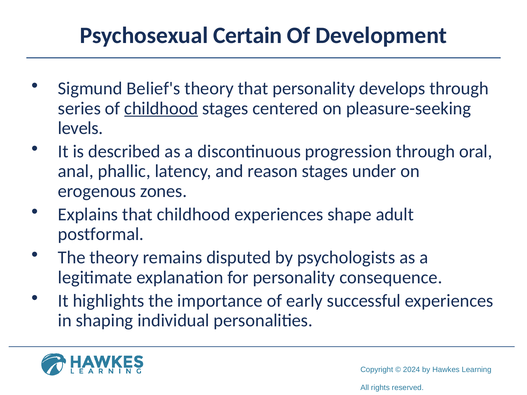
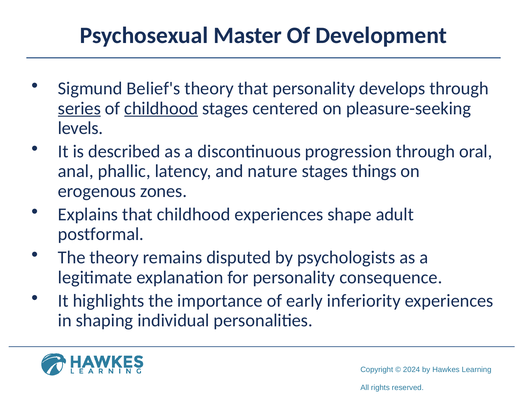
Certain: Certain -> Master (248, 35)
series underline: none -> present (79, 108)
reason: reason -> nature (272, 171)
under: under -> things (374, 171)
successful: successful -> inferiority (364, 301)
